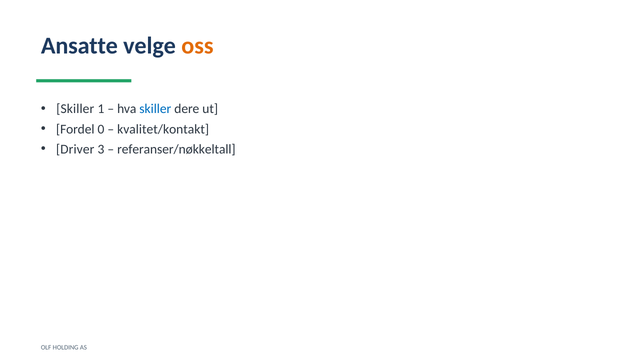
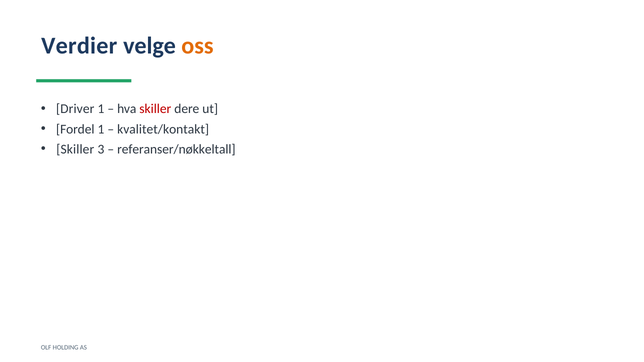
Ansatte: Ansatte -> Verdier (79, 46)
Skiller: Skiller -> Driver (75, 109)
skiller colour: blue -> red (155, 109)
Fordel 0: 0 -> 1 (101, 129)
Driver: Driver -> Skiller (75, 149)
